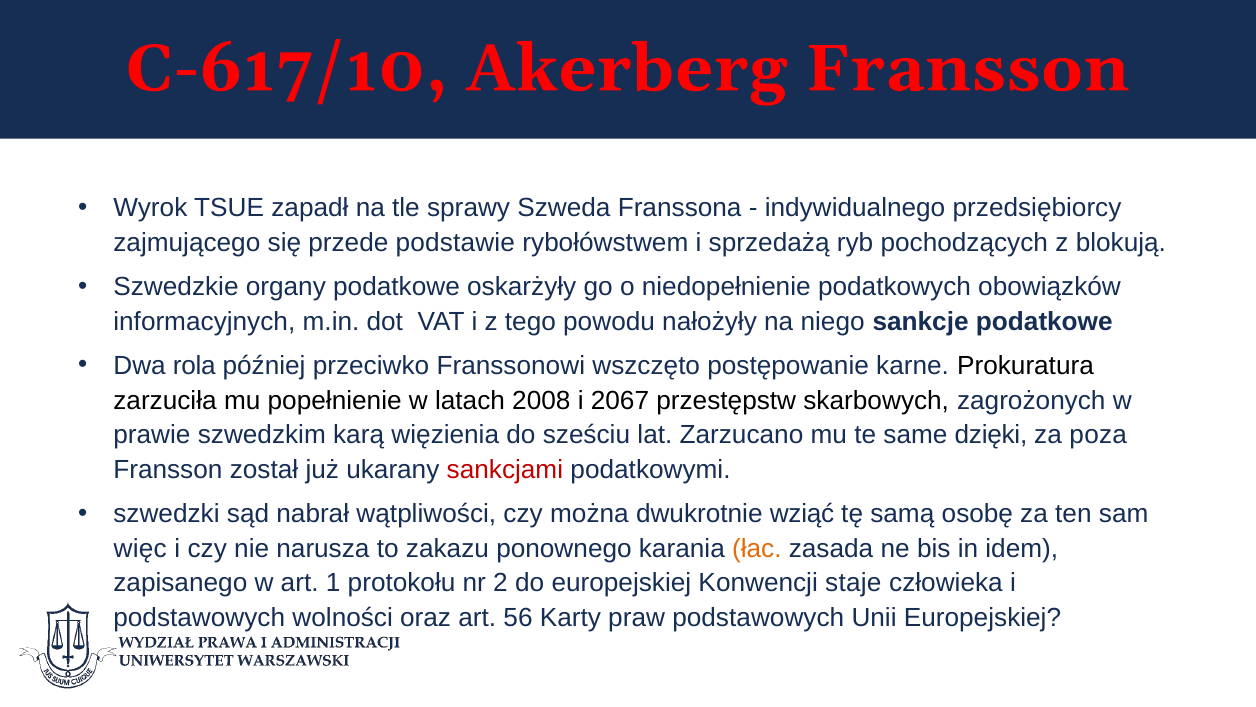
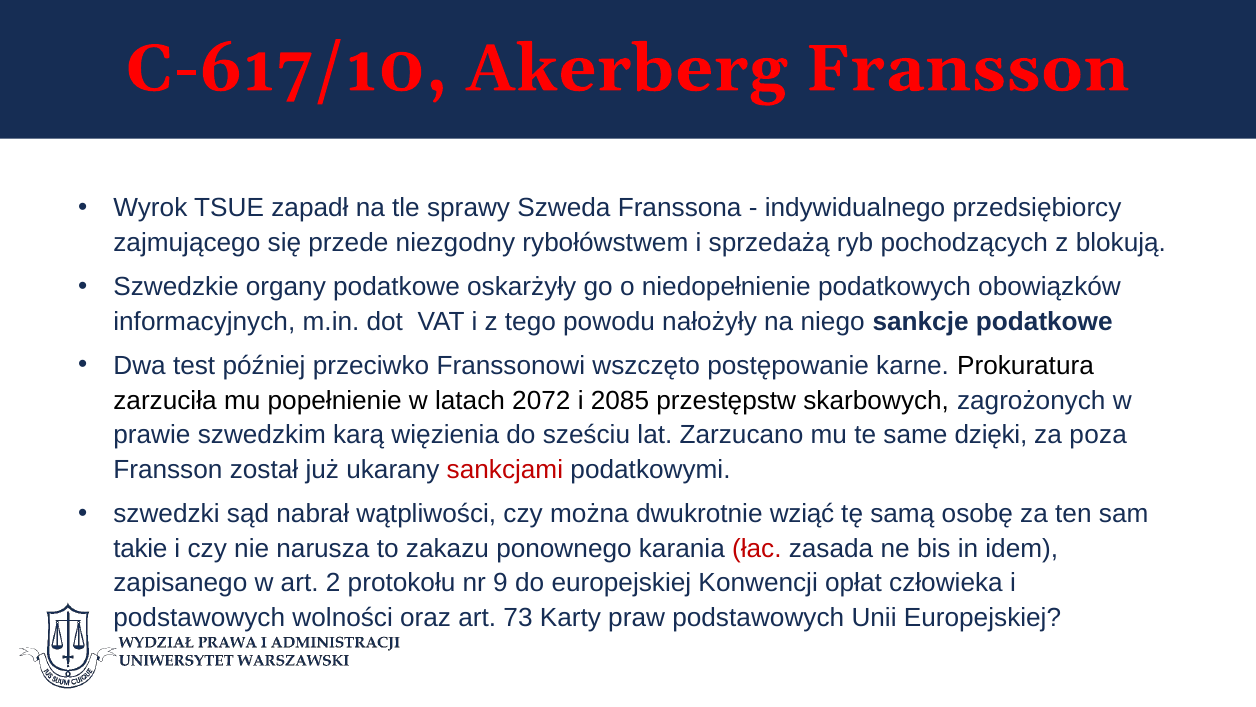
podstawie: podstawie -> niezgodny (455, 242)
rola: rola -> test (194, 366)
2008: 2008 -> 2072 (541, 400)
2067: 2067 -> 2085 (620, 400)
więc: więc -> takie (140, 548)
łac colour: orange -> red (757, 548)
1: 1 -> 2 (333, 583)
2: 2 -> 9 (500, 583)
staje: staje -> opłat (854, 583)
56: 56 -> 73 (518, 617)
